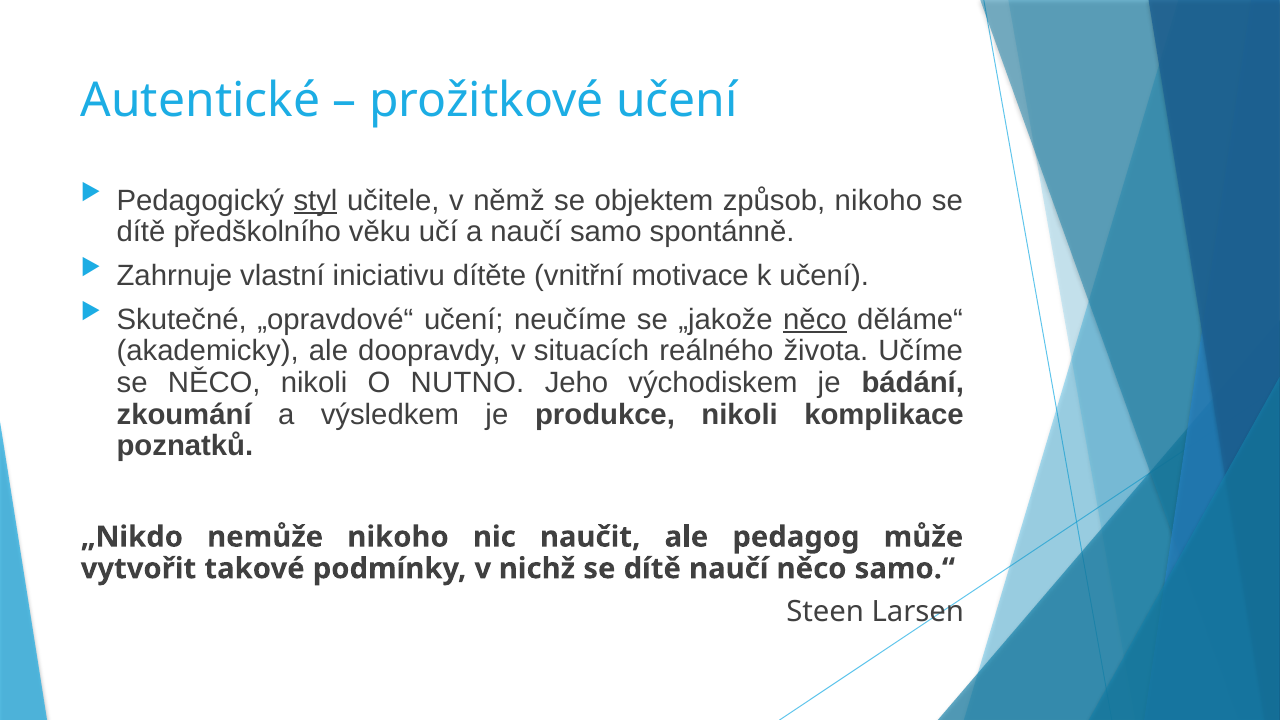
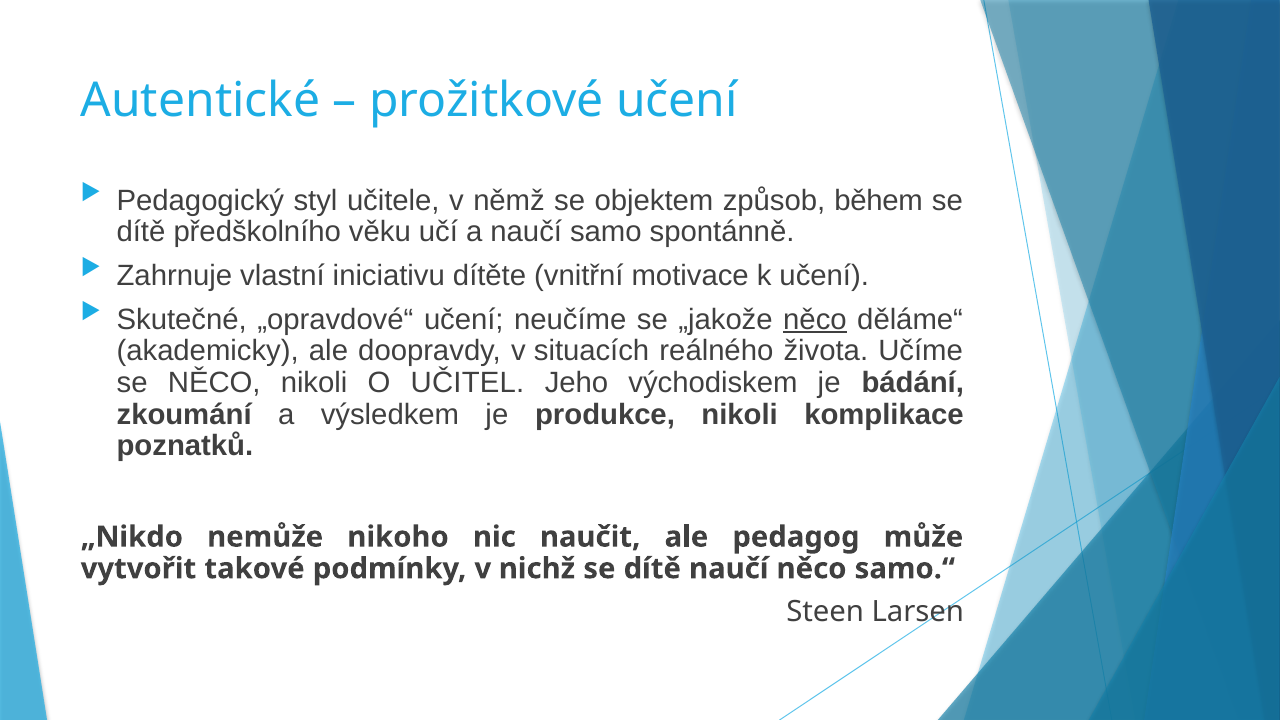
styl underline: present -> none (316, 200)
způsob nikoho: nikoho -> během (879, 200)
NUTNO: NUTNO -> UČITEL (467, 383)
